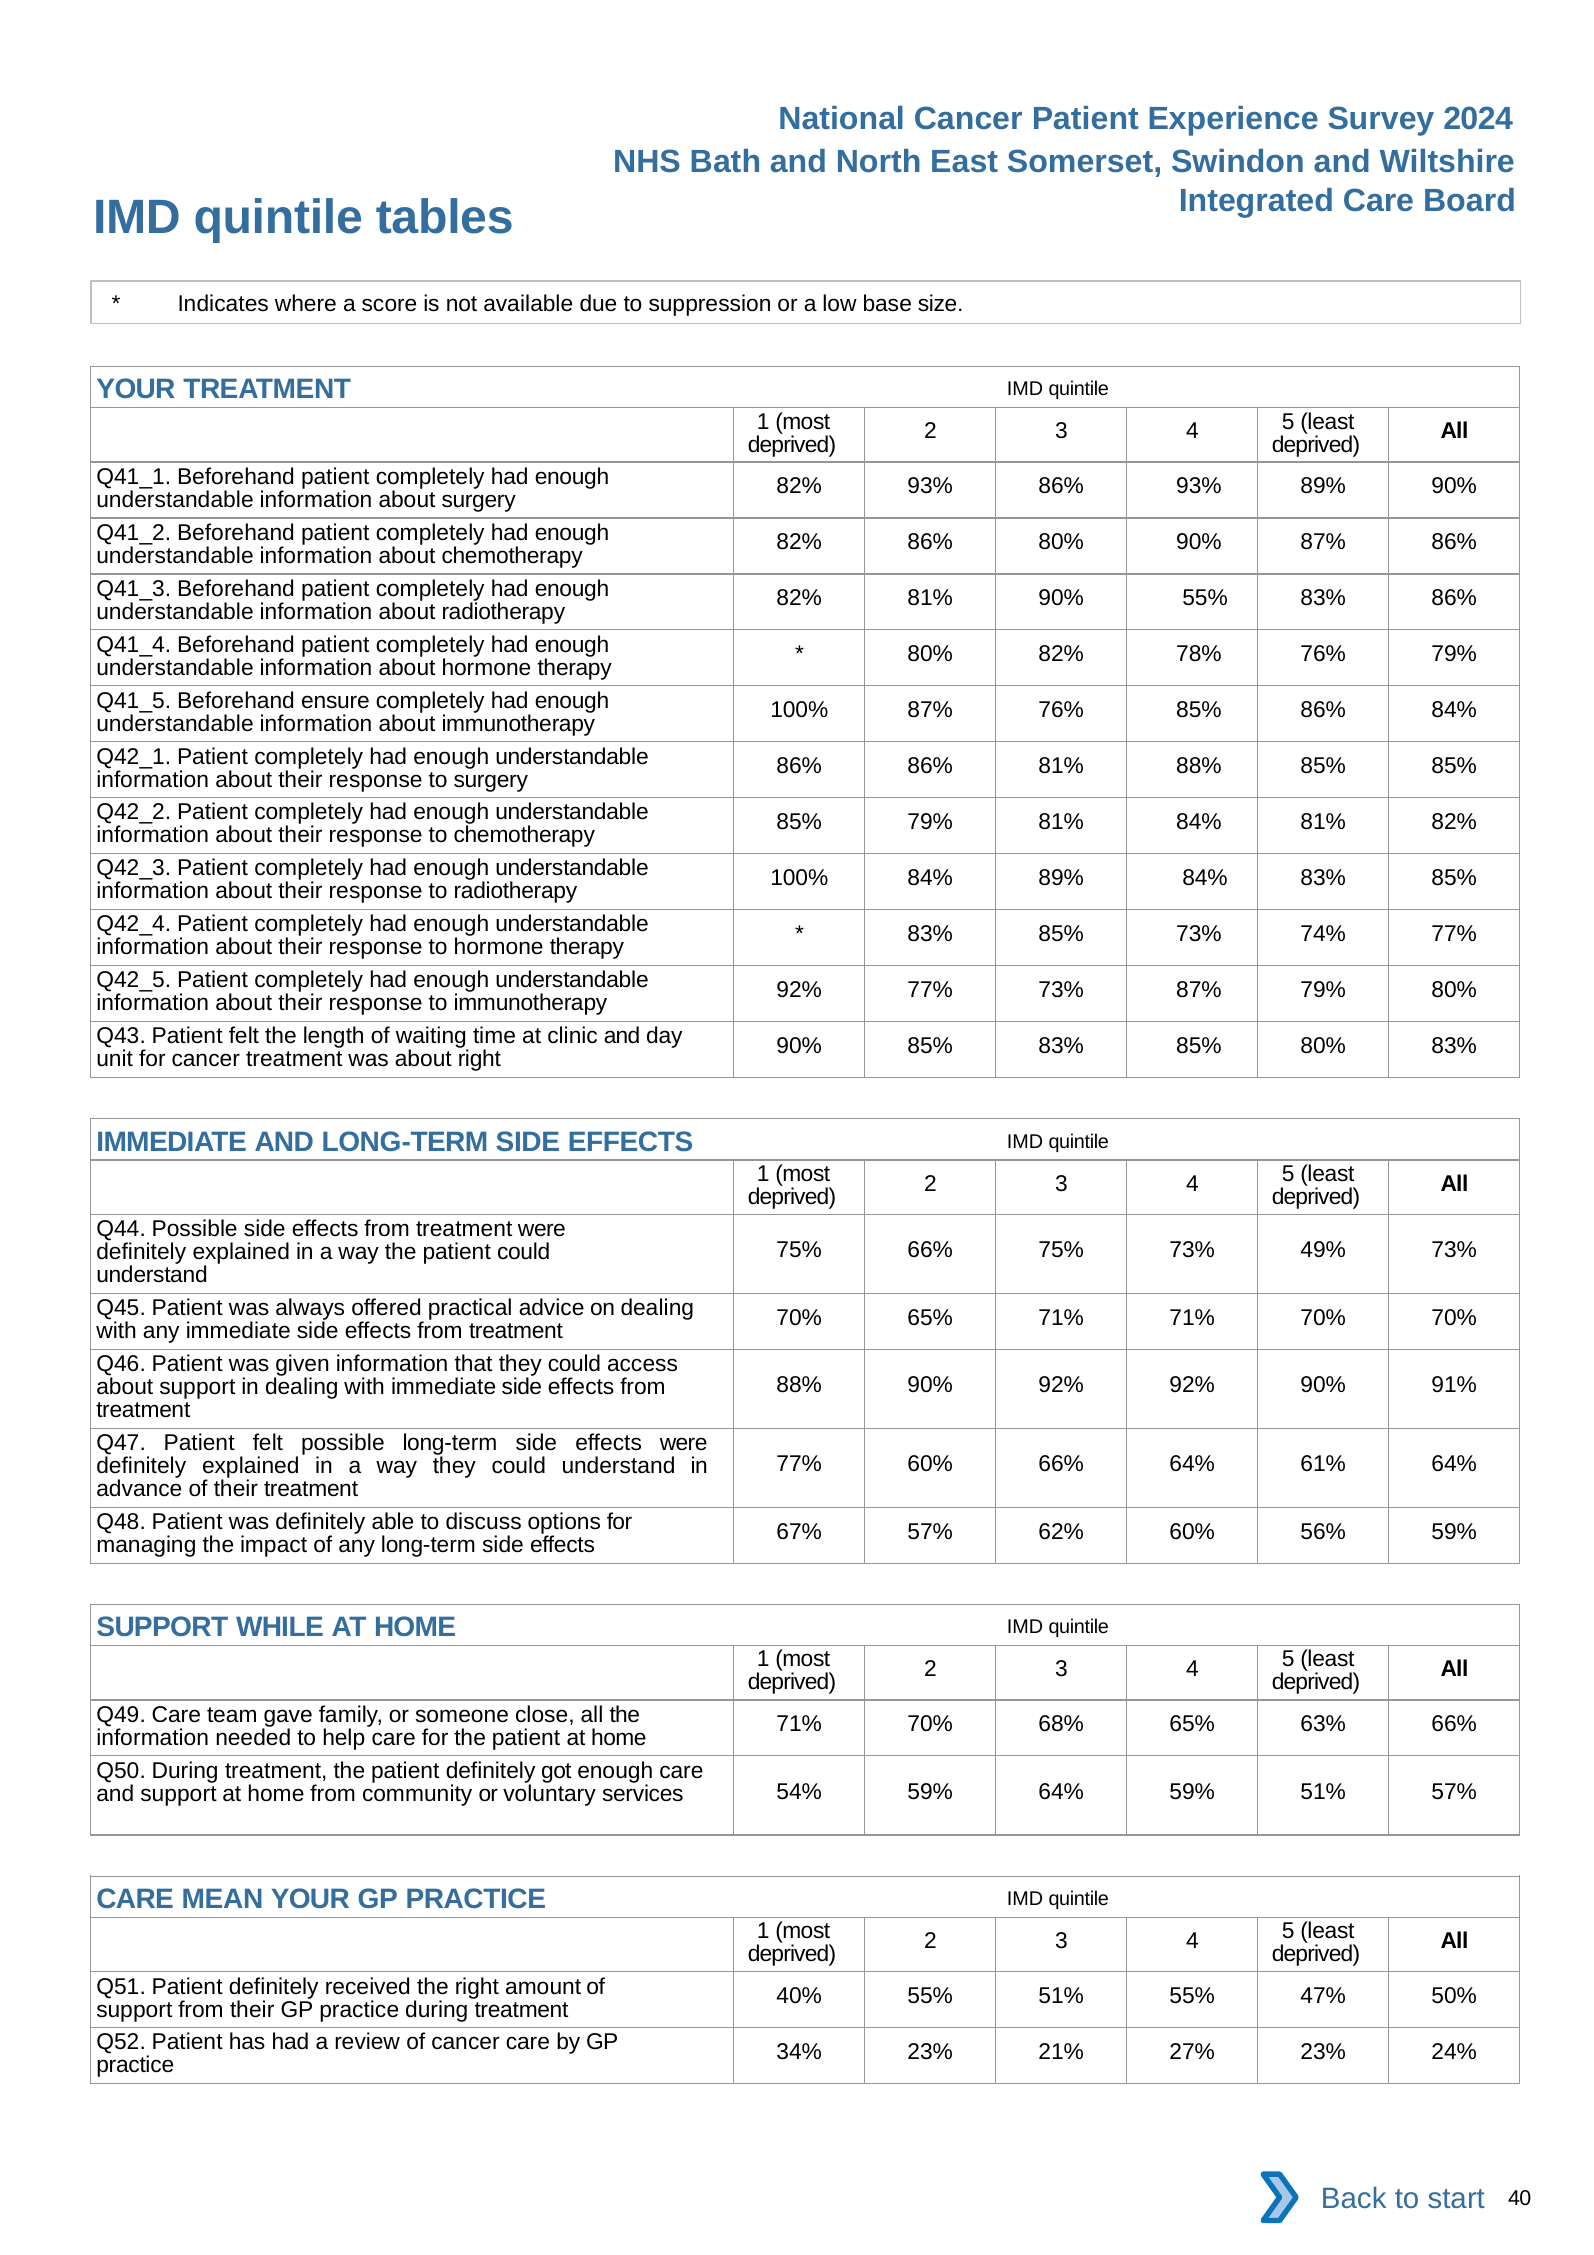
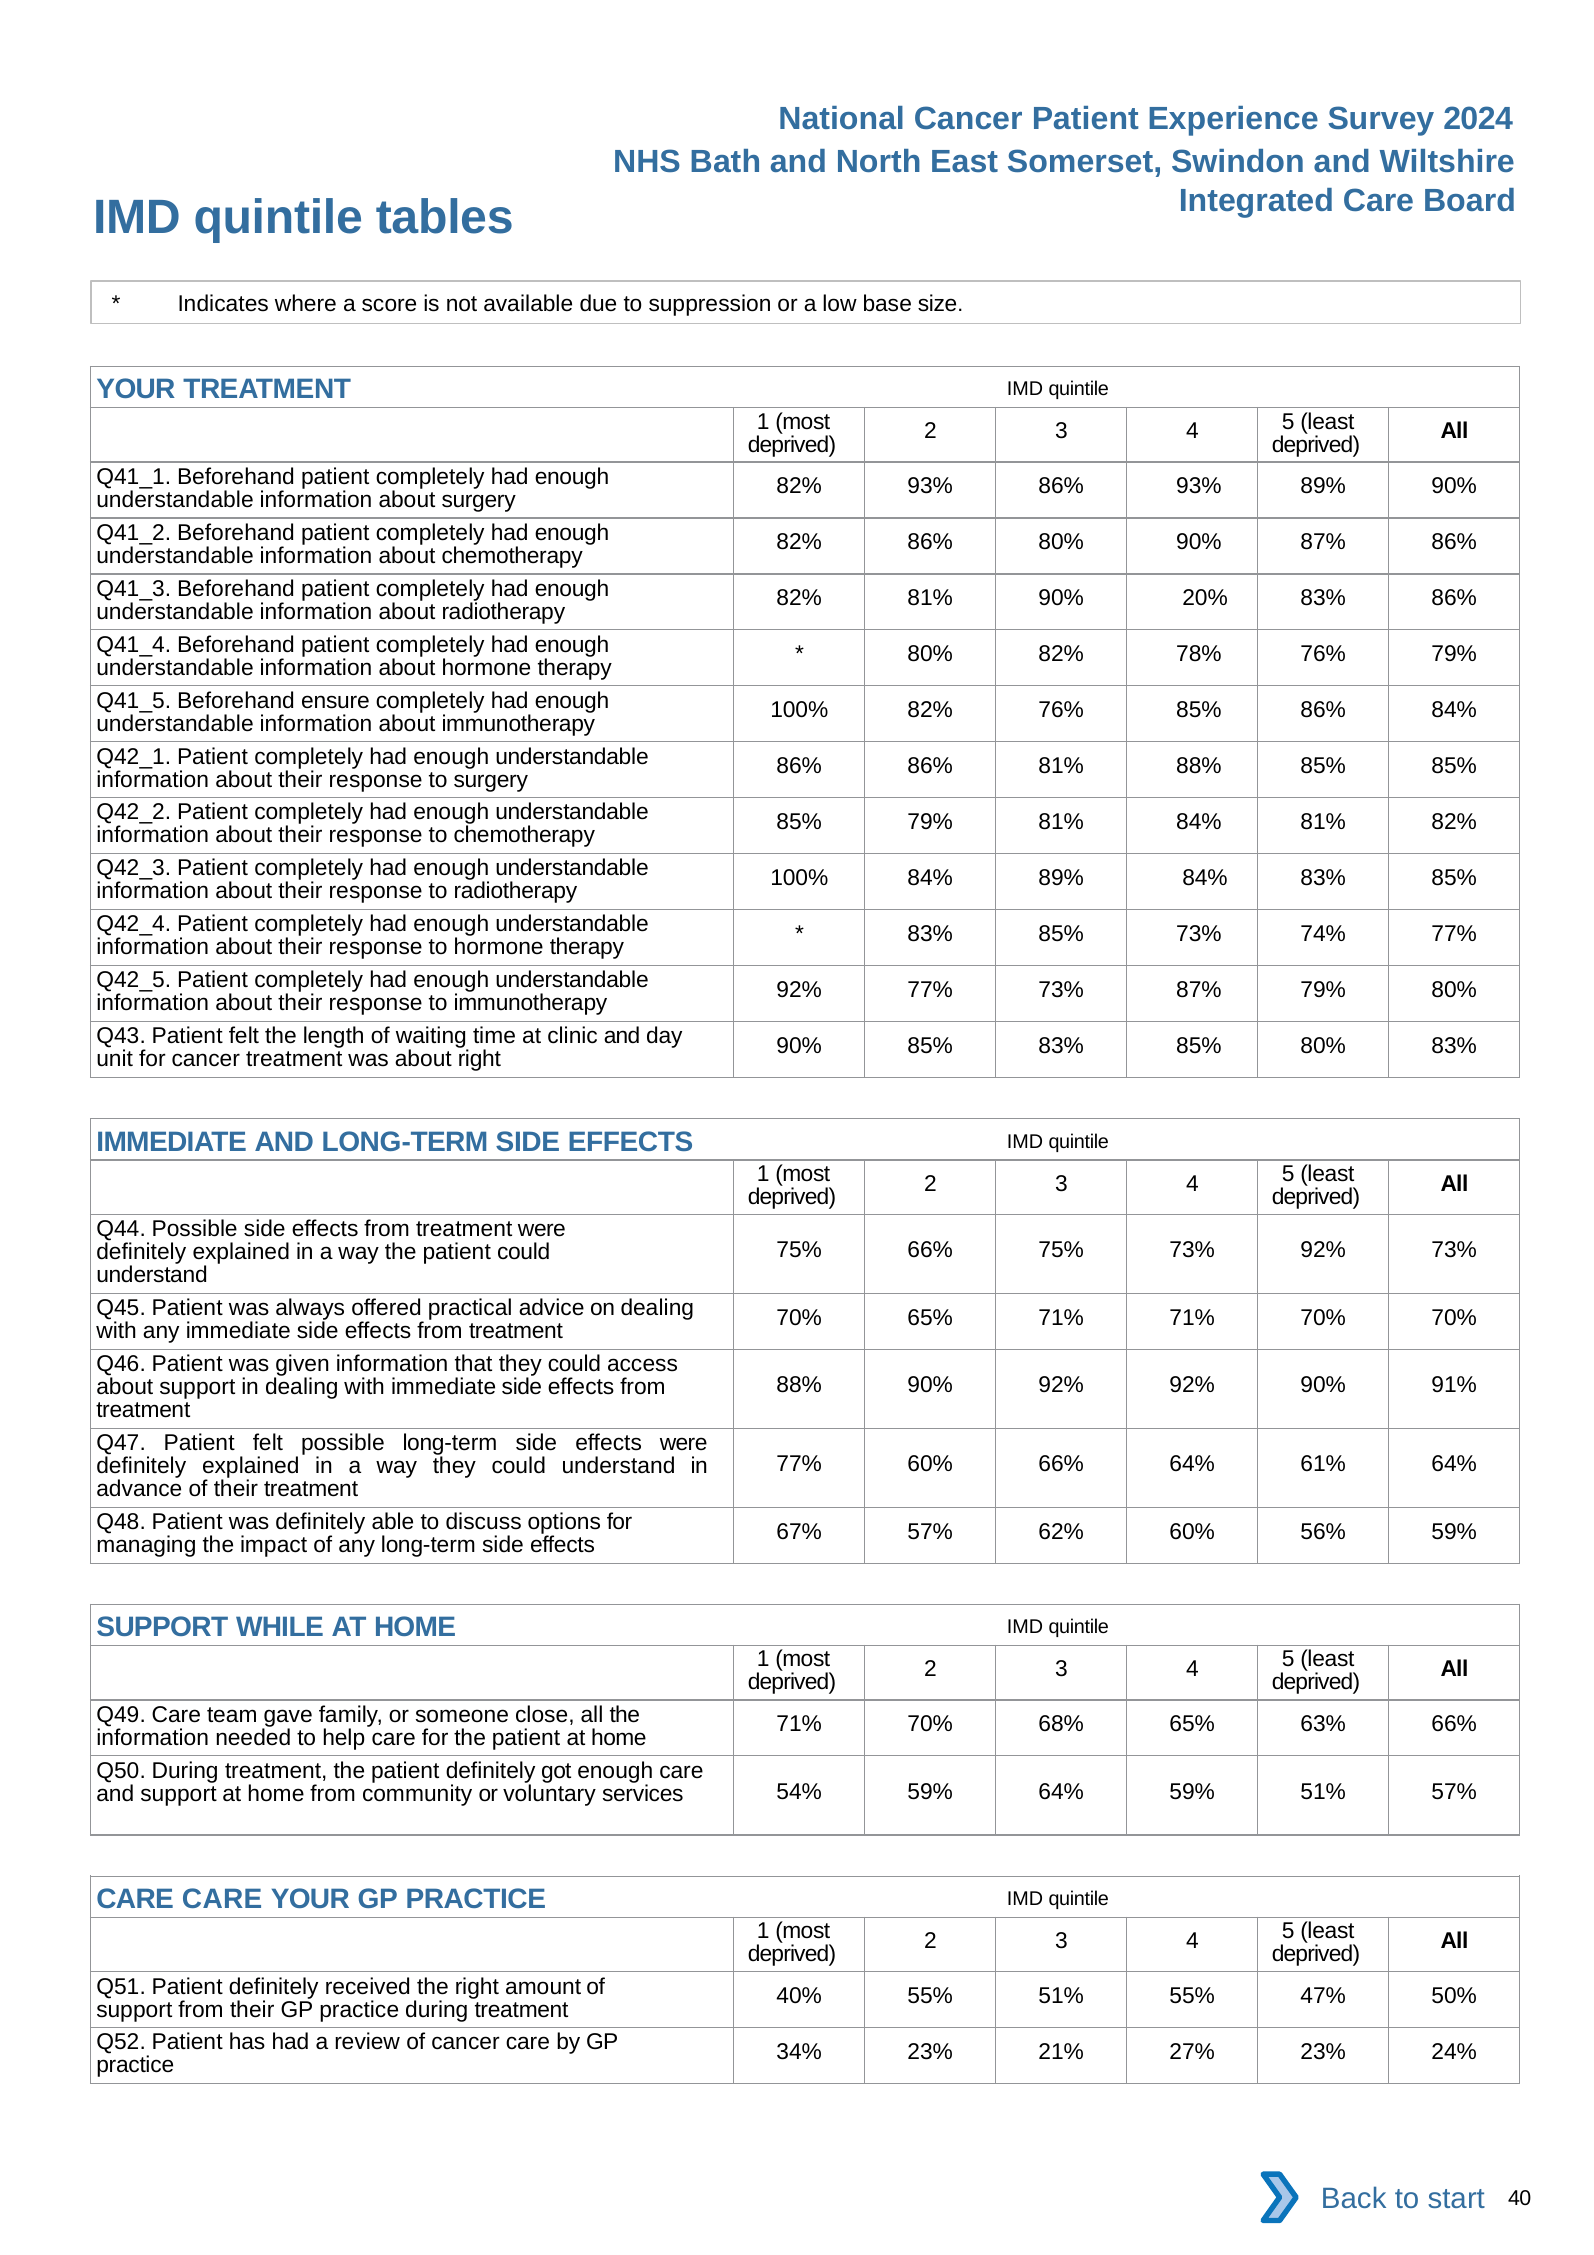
90% 55%: 55% -> 20% (1205, 598)
100% 87%: 87% -> 82% (930, 710)
73% 49%: 49% -> 92% (1323, 1251)
CARE MEAN: MEAN -> CARE (222, 1900)
